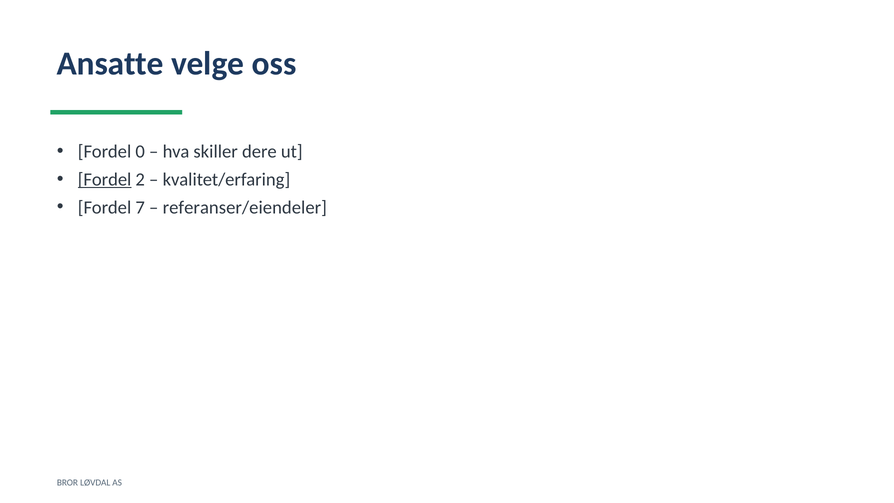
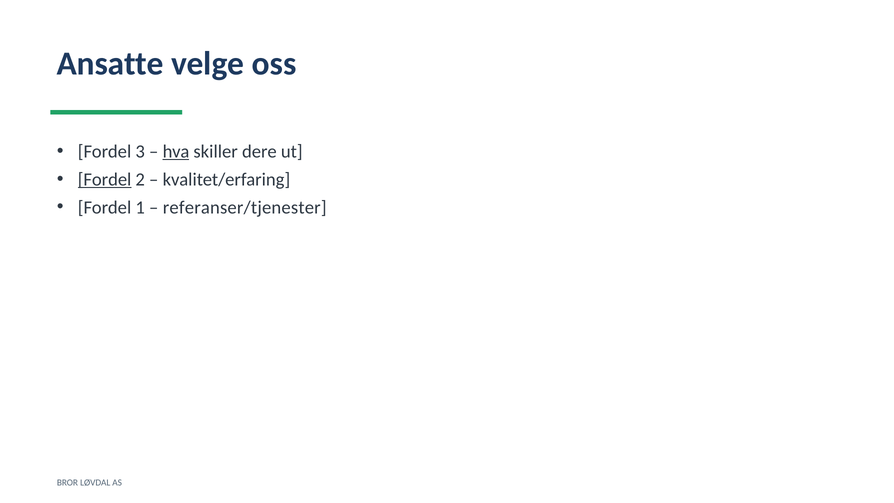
0: 0 -> 3 (140, 151)
hva underline: none -> present (176, 151)
7: 7 -> 1 (140, 207)
referanser/eiendeler: referanser/eiendeler -> referanser/tjenester (245, 207)
